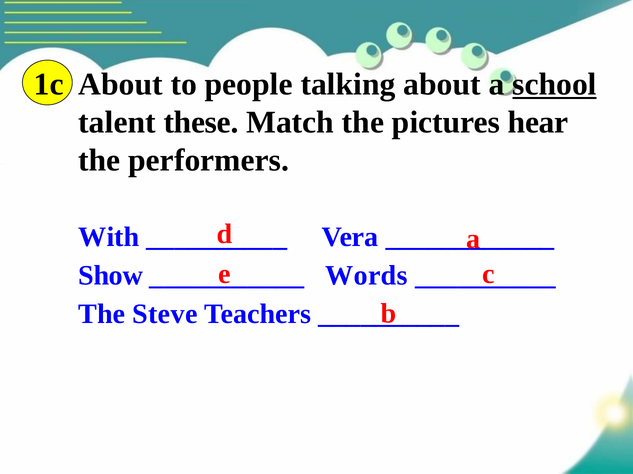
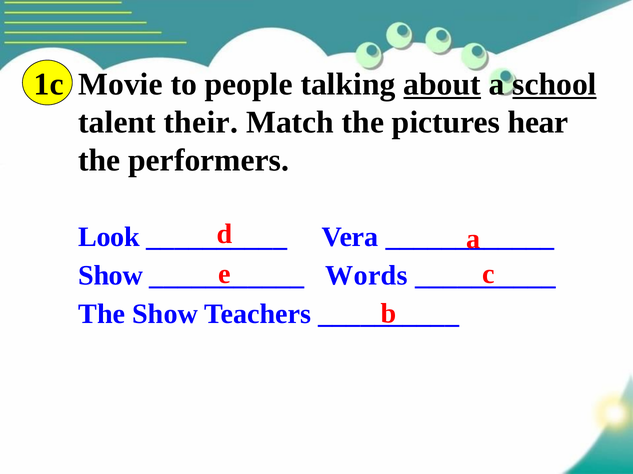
1c About: About -> Movie (121, 85)
about underline: none -> present (442, 85)
these: these -> their (201, 123)
With: With -> Look (109, 237)
The Steve: Steve -> Show (165, 314)
